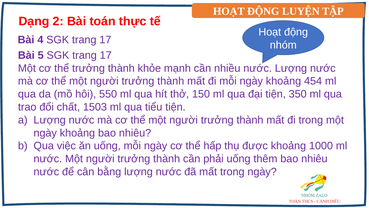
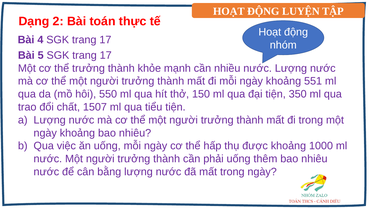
454: 454 -> 551 (313, 81)
1503: 1503 -> 1507 (95, 107)
